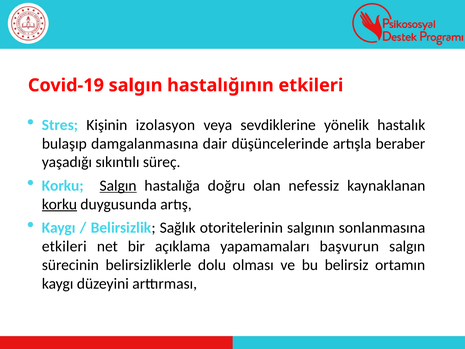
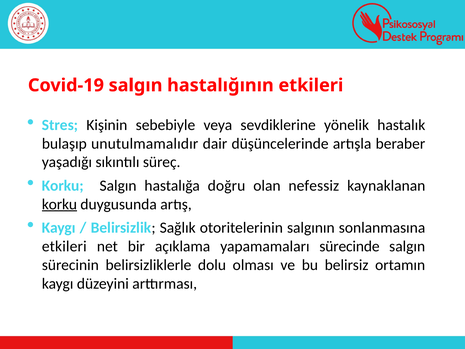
izolasyon: izolasyon -> sebebiyle (165, 125)
damgalanmasına: damgalanmasına -> unutulmamalıdır (145, 143)
Salgın underline: present -> none (118, 185)
başvurun: başvurun -> sürecinde (349, 246)
